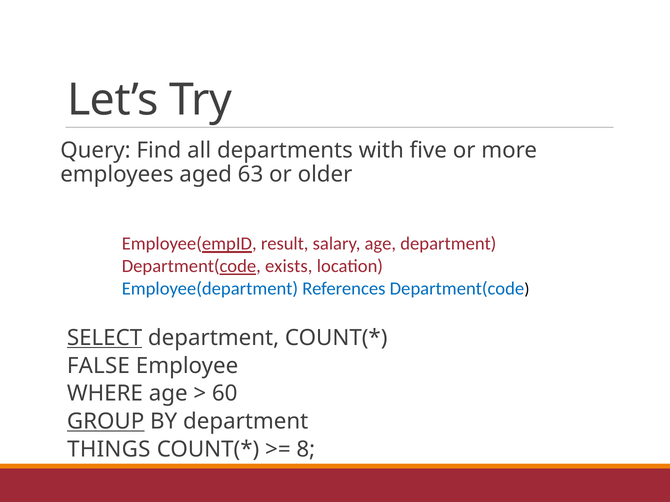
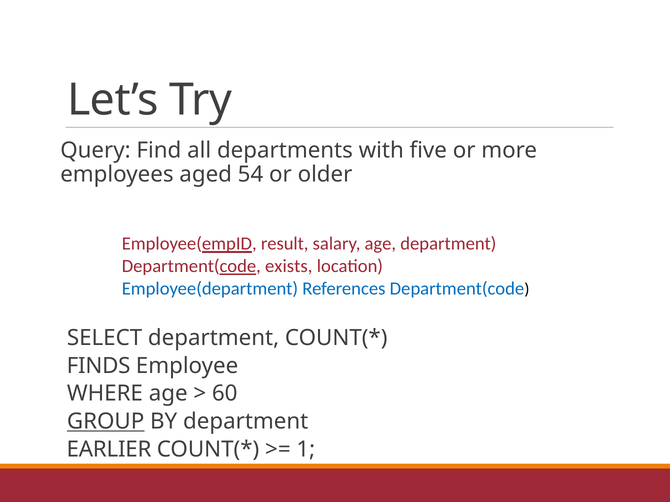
63: 63 -> 54 (251, 175)
SELECT underline: present -> none (105, 338)
FALSE: FALSE -> FINDS (99, 366)
THINGS: THINGS -> EARLIER (109, 450)
8: 8 -> 1 (306, 450)
